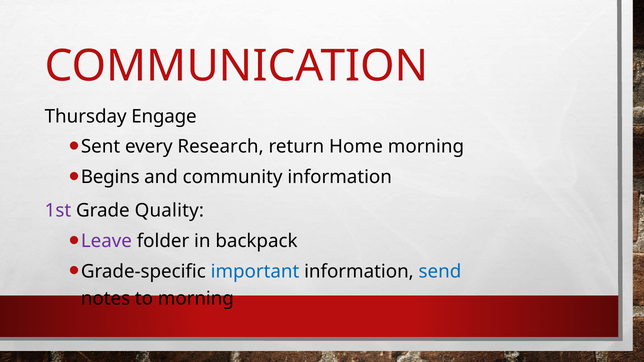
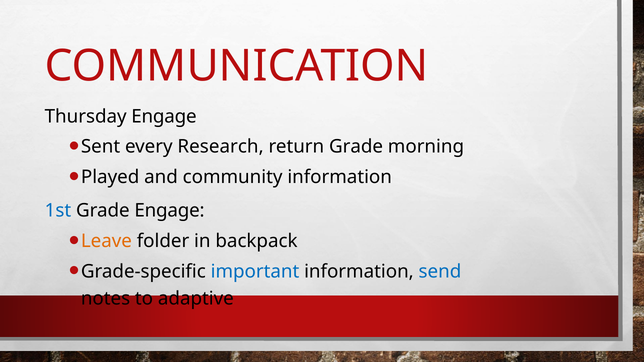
return Home: Home -> Grade (356, 147)
Begins: Begins -> Played (110, 177)
1st colour: purple -> blue (58, 211)
Grade Quality: Quality -> Engage (170, 211)
Leave colour: purple -> orange (106, 241)
to morning: morning -> adaptive (196, 299)
